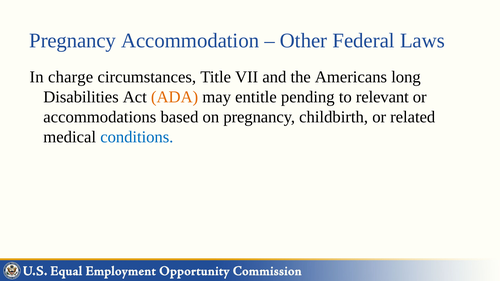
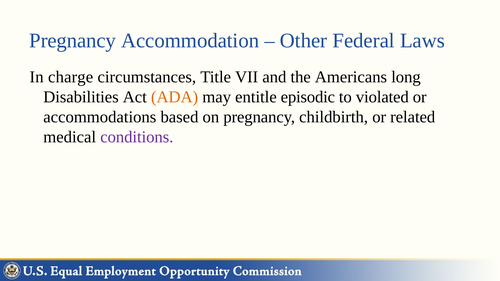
pending: pending -> episodic (308, 97)
relevant: relevant -> violated (382, 97)
conditions colour: blue -> purple (137, 137)
